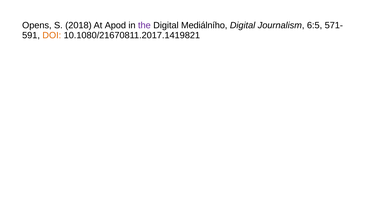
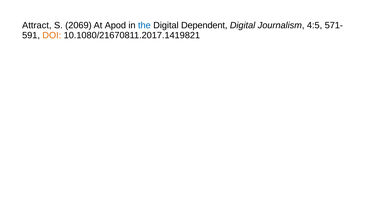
Opens: Opens -> Attract (37, 26)
2018: 2018 -> 2069 (78, 26)
the colour: purple -> blue (144, 26)
Mediálního: Mediálního -> Dependent (204, 26)
6:5: 6:5 -> 4:5 (315, 26)
